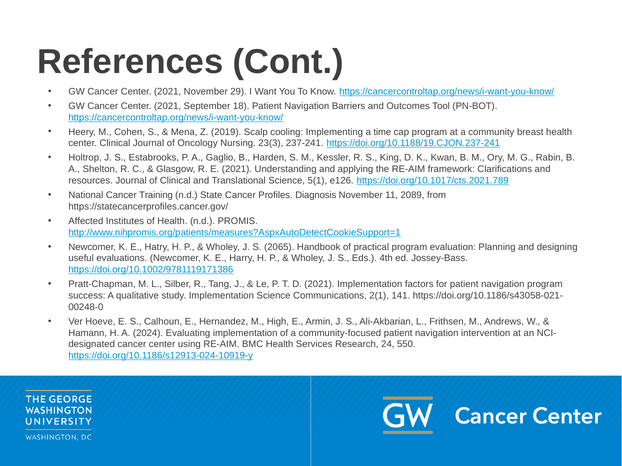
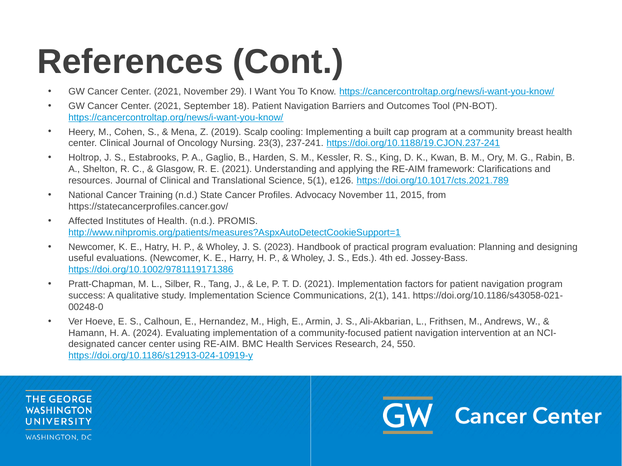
time: time -> built (382, 132)
Diagnosis: Diagnosis -> Advocacy (316, 195)
2089: 2089 -> 2015 (412, 195)
2065: 2065 -> 2023 (279, 247)
